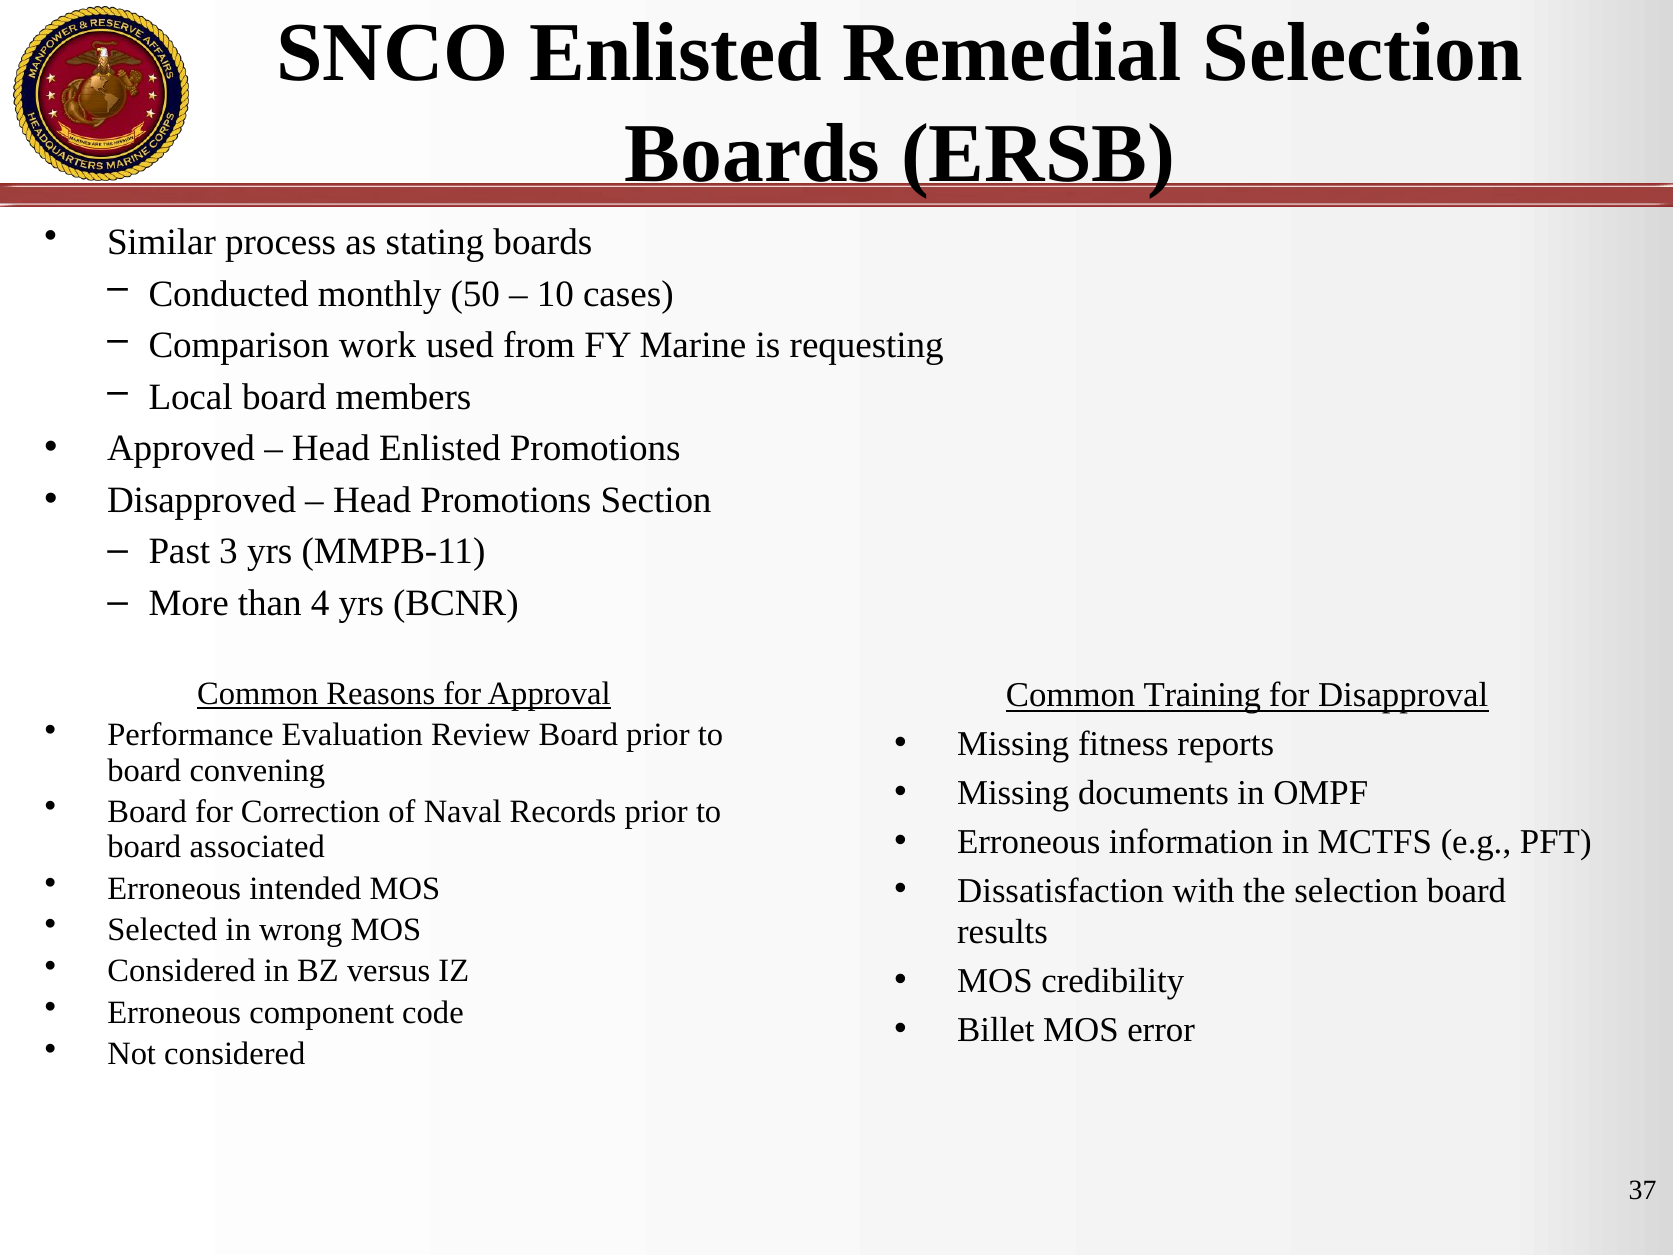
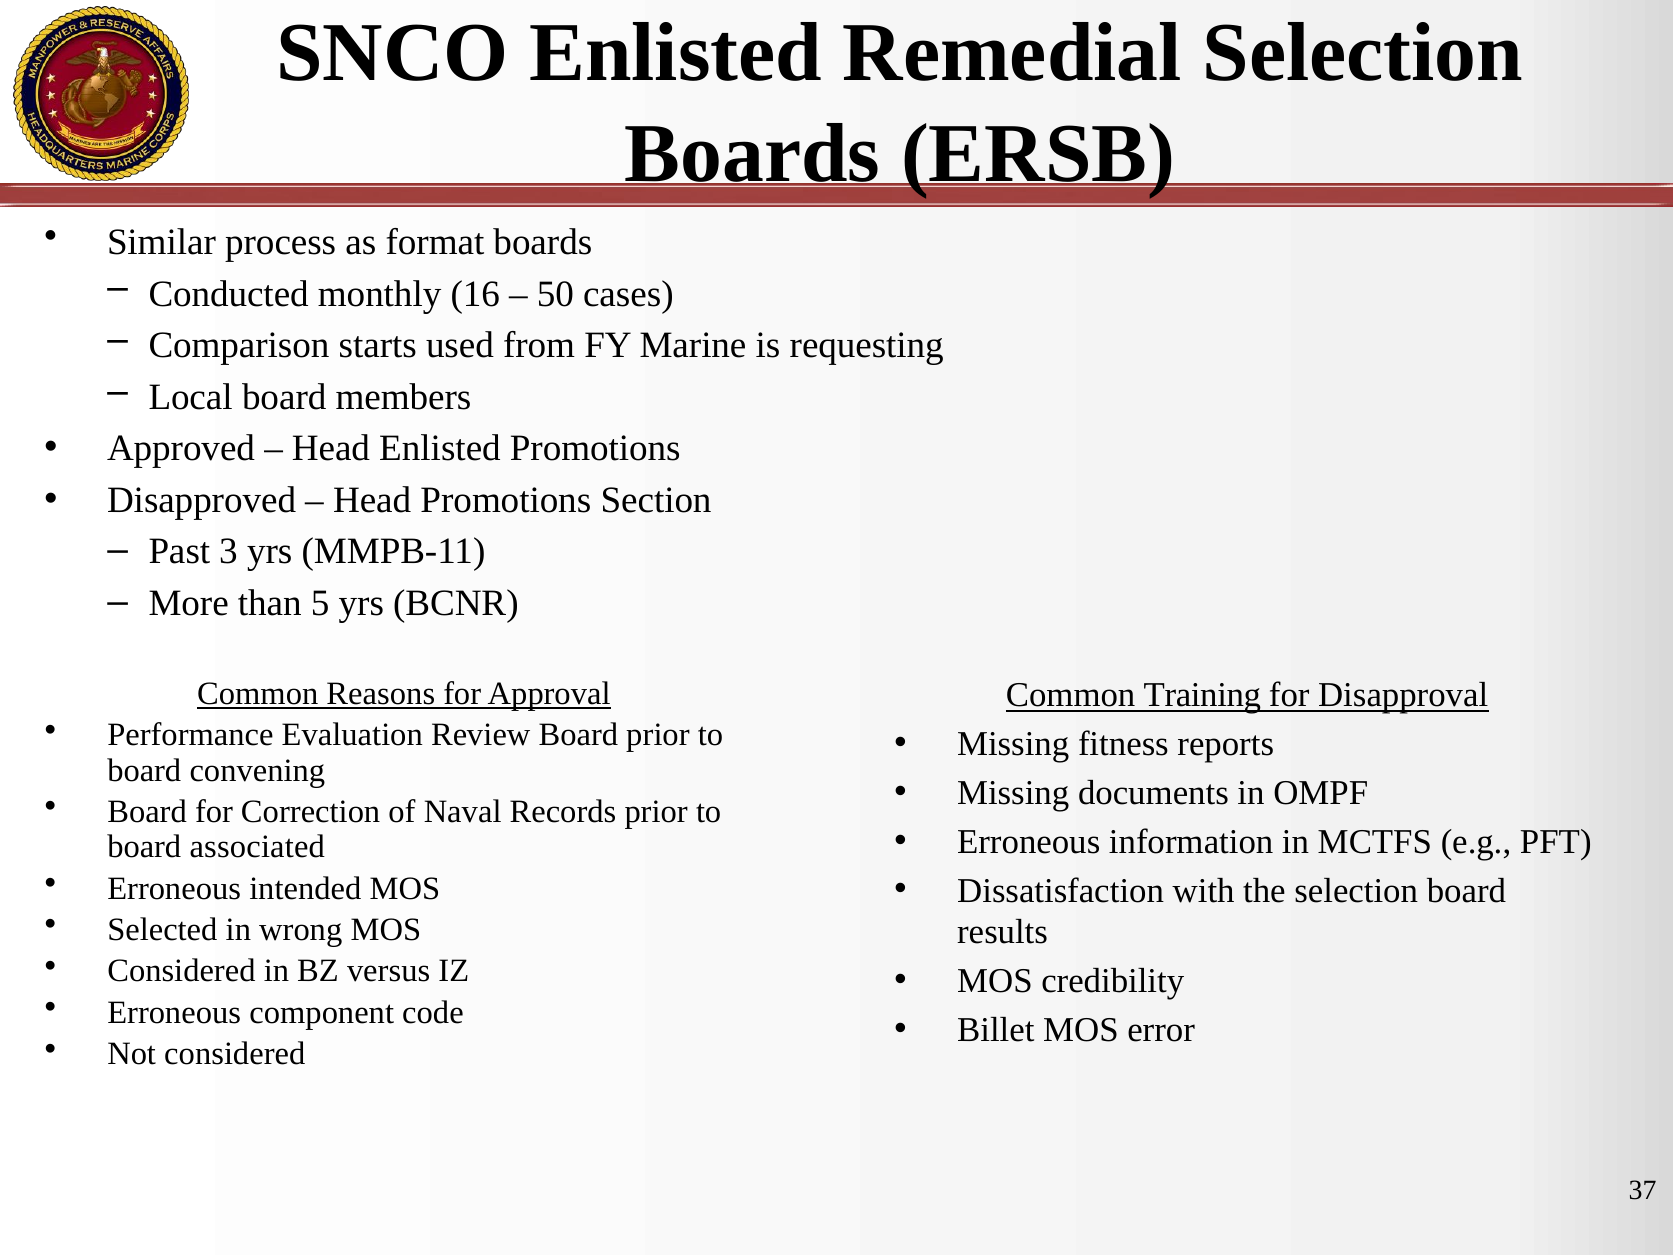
stating: stating -> format (435, 242)
50: 50 -> 16 (475, 294)
10: 10 -> 50 (555, 294)
work: work -> starts (378, 345)
4: 4 -> 5 (320, 603)
